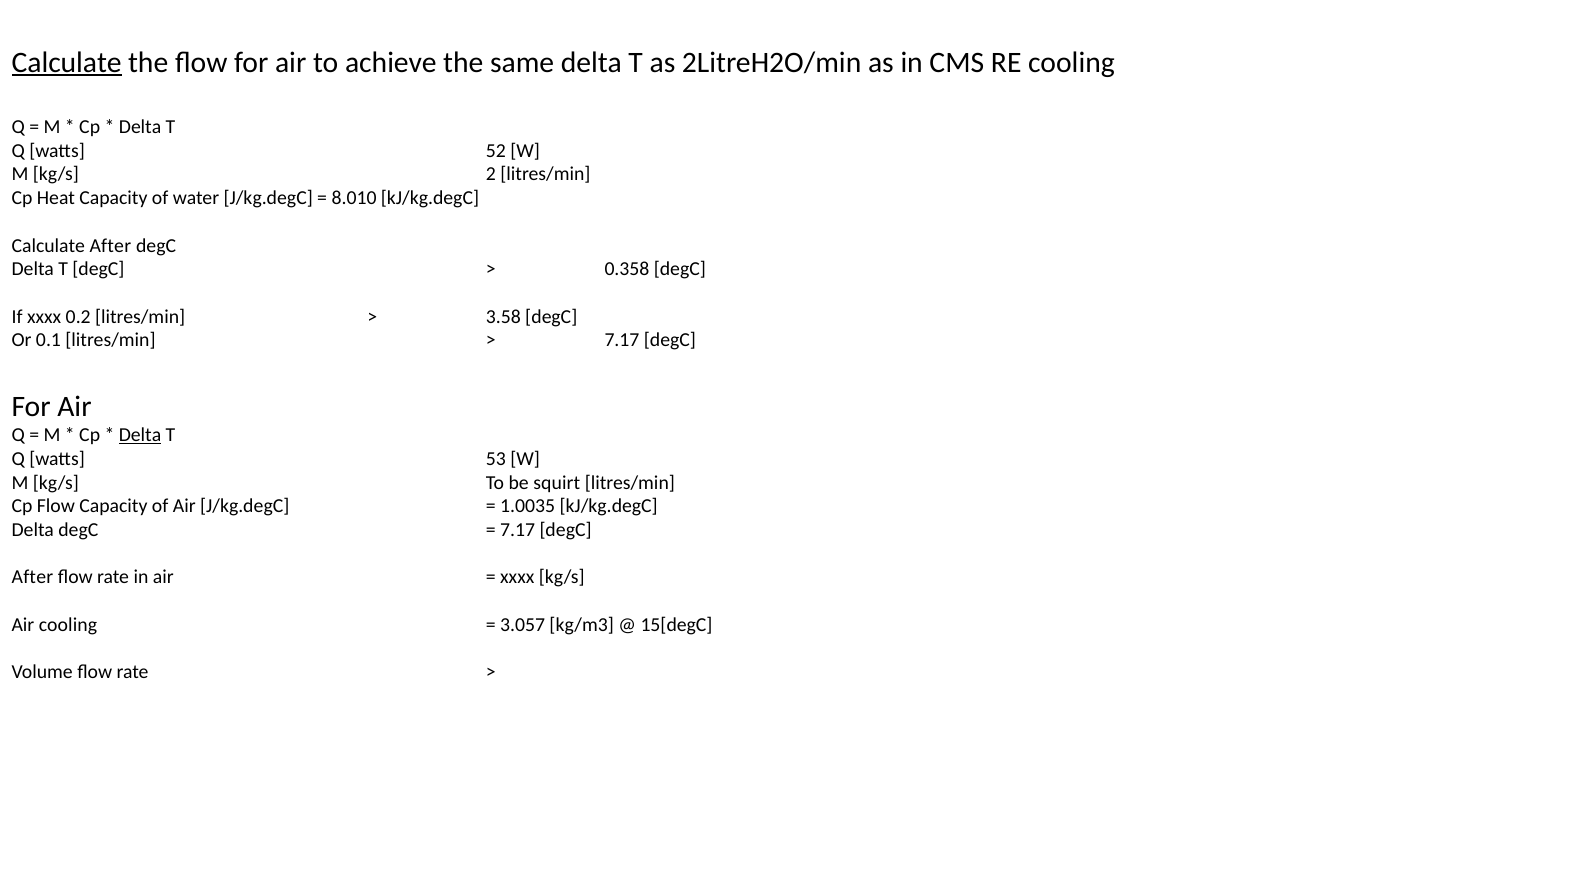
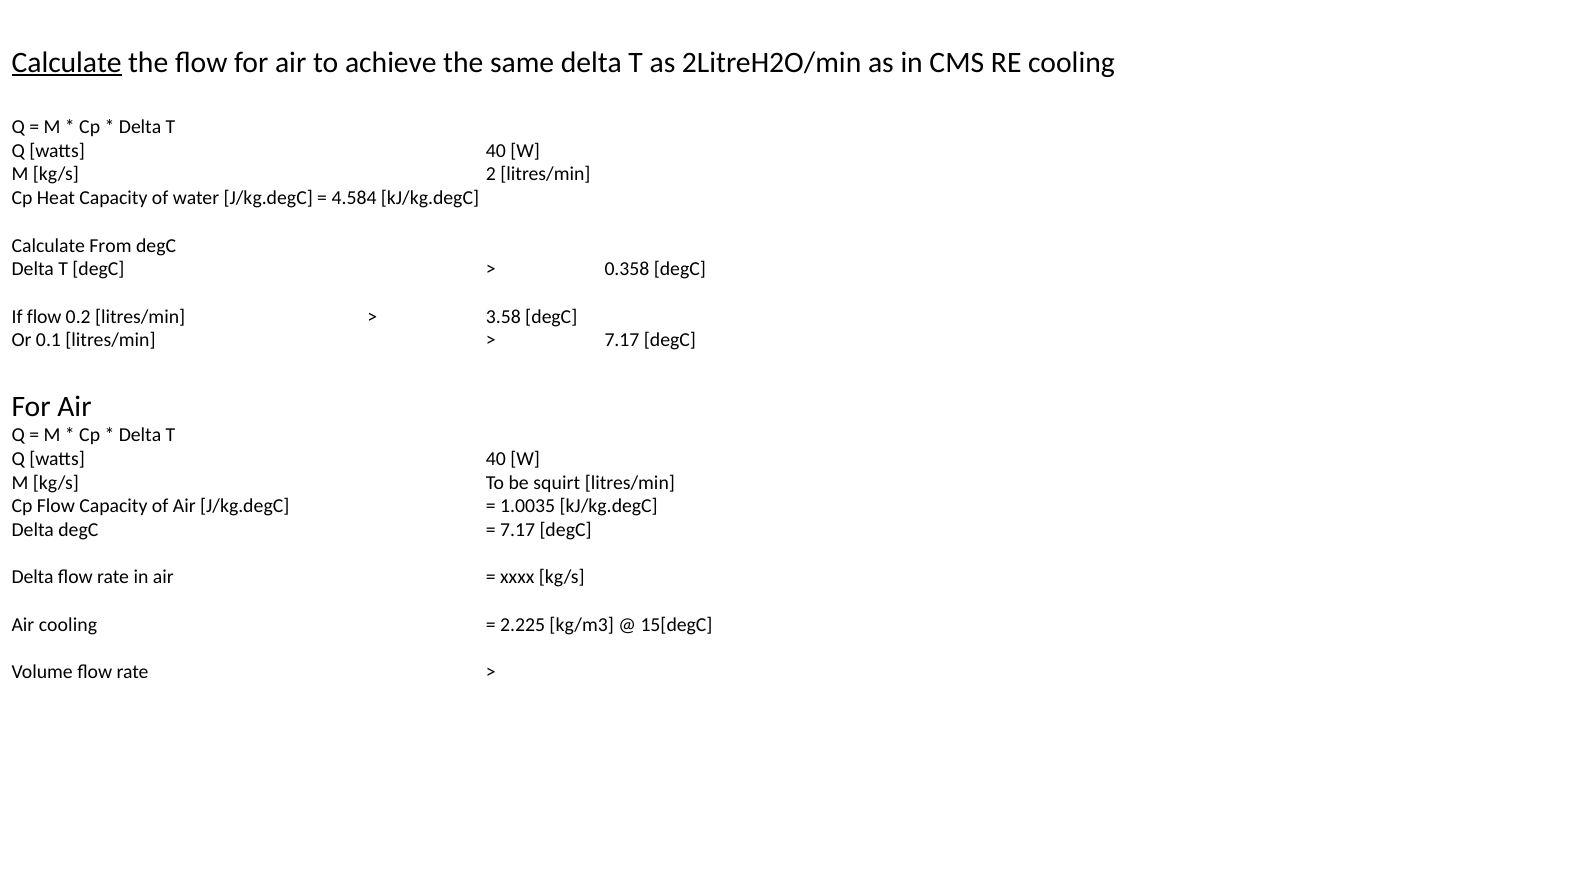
52: 52 -> 40 (496, 151)
8.010: 8.010 -> 4.584 (354, 198)
Calculate After: After -> From (110, 246)
If xxxx: xxxx -> flow (44, 317)
Delta underline: present -> none (140, 435)
53: 53 -> 40 (496, 459)
After: After -> Delta (33, 578)
3.057: 3.057 -> 2.225 (523, 625)
